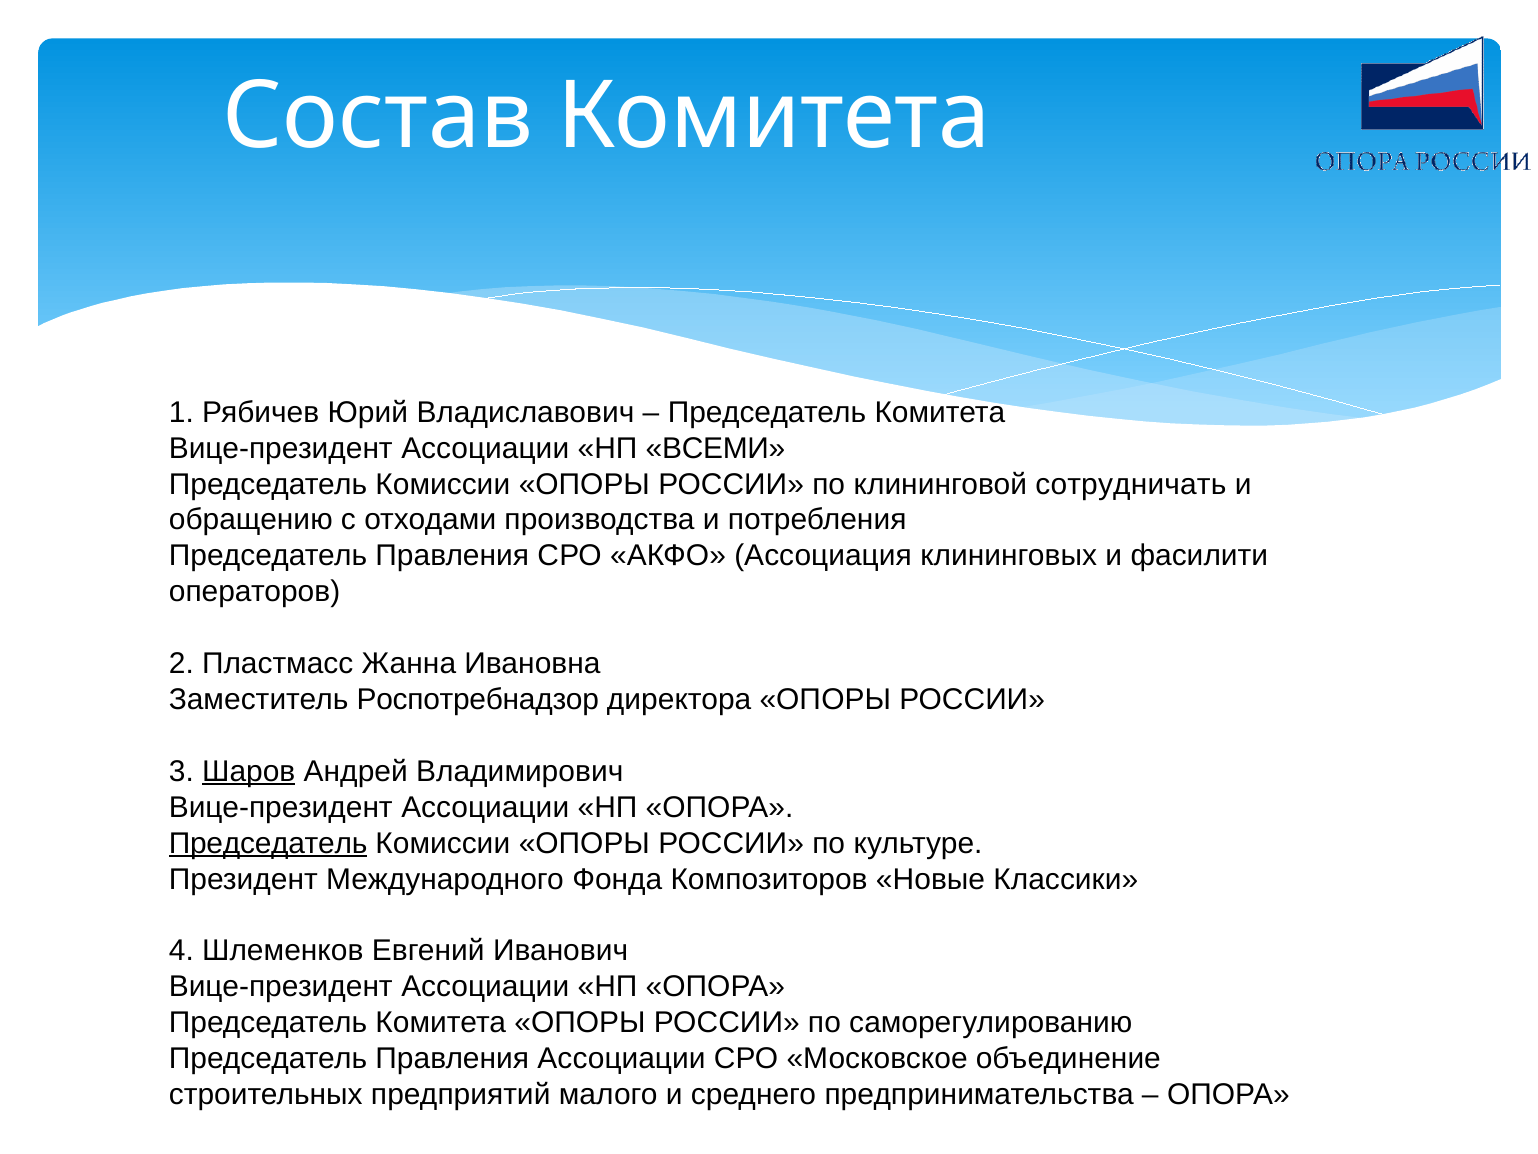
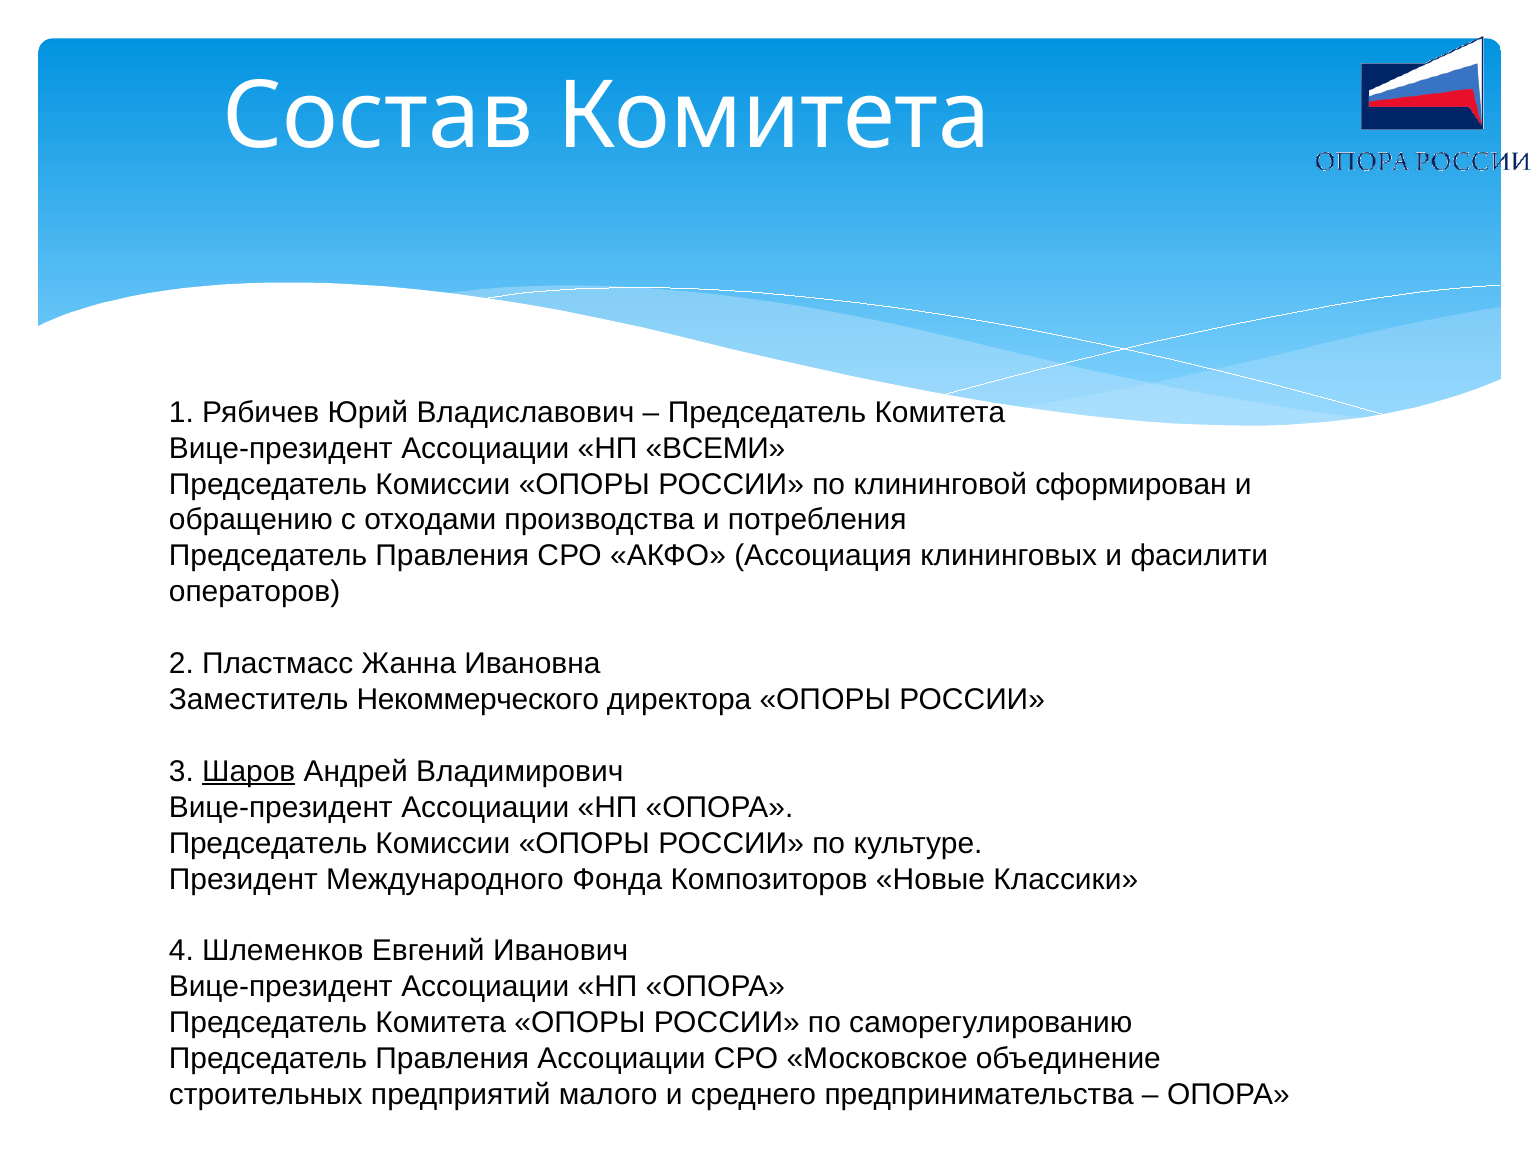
сотрудничать: сотрудничать -> сформирован (1131, 484)
Роспотребнадзор: Роспотребнадзор -> Некоммерческого (478, 699)
Председатель underline: present -> none (268, 843)
